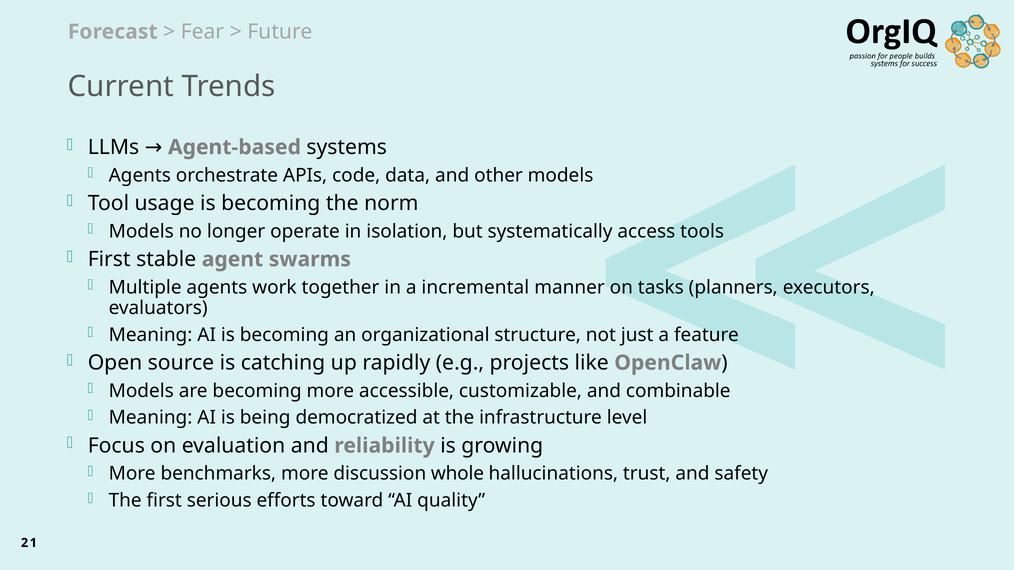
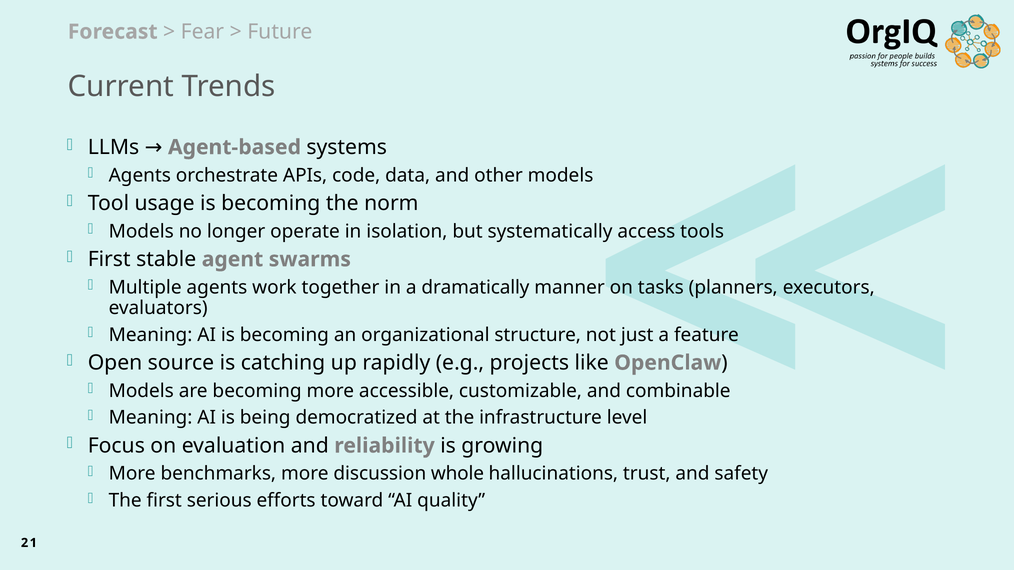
incremental: incremental -> dramatically (475, 288)
